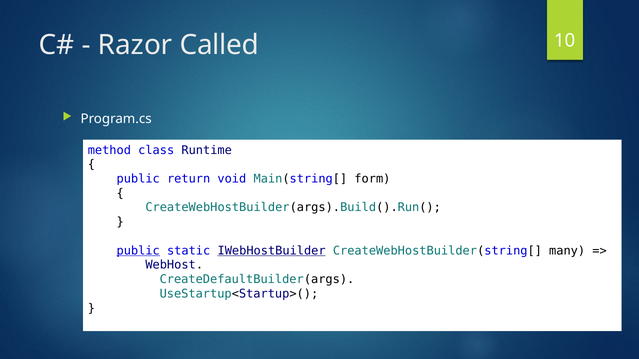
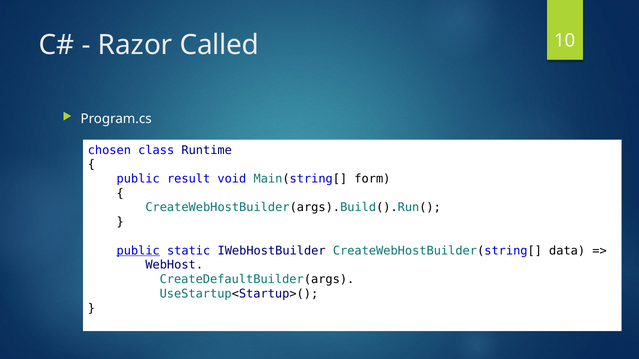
method: method -> chosen (109, 150)
return: return -> result (189, 179)
IWebHostBuilder underline: present -> none (272, 251)
many: many -> data (567, 251)
